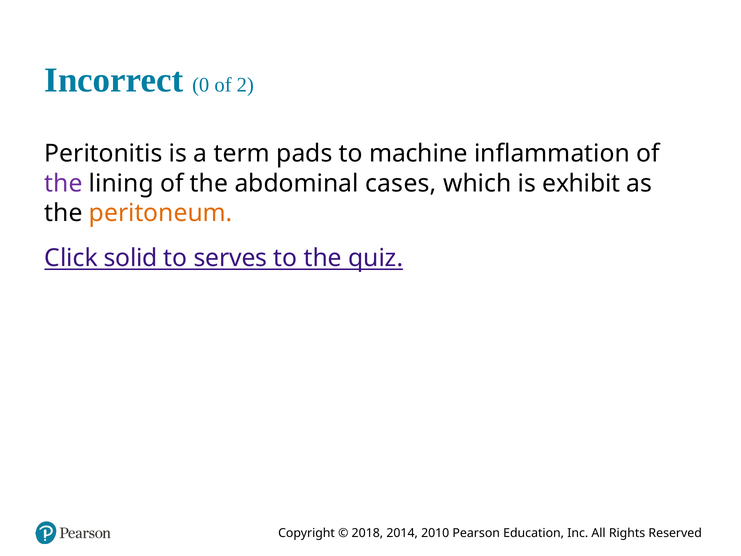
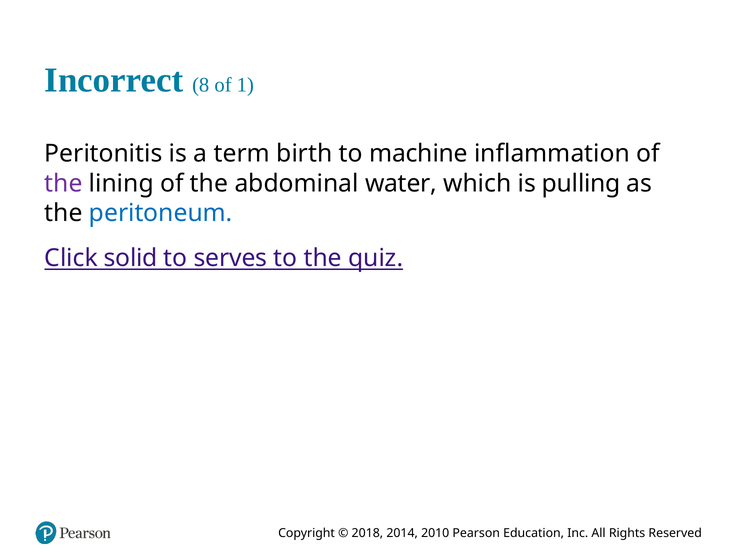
0: 0 -> 8 (201, 85)
2: 2 -> 1 (245, 85)
pads: pads -> birth (304, 154)
cases: cases -> water (401, 183)
exhibit: exhibit -> pulling (581, 183)
peritoneum colour: orange -> blue (161, 213)
